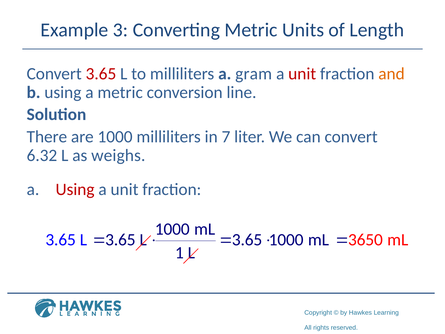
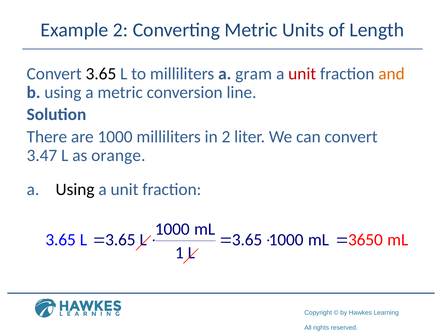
Example 3: 3 -> 2 (121, 30)
3.65 colour: red -> black (101, 74)
in 7: 7 -> 2 (226, 137)
6.32: 6.32 -> 3.47 (42, 155)
weighs: weighs -> orange (118, 155)
Using colour: red -> black (75, 189)
